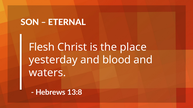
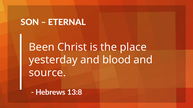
Flesh: Flesh -> Been (42, 47)
waters: waters -> source (47, 73)
